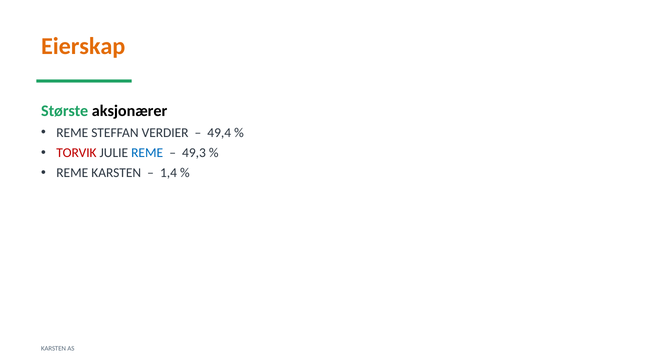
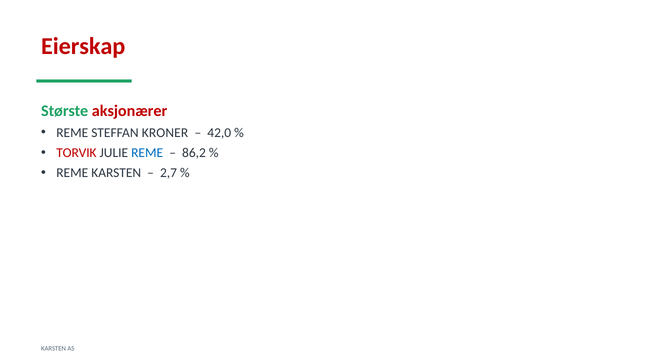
Eierskap colour: orange -> red (83, 46)
aksjonærer colour: black -> red (130, 111)
VERDIER: VERDIER -> KRONER (165, 133)
49,4: 49,4 -> 42,0 (219, 133)
49,3: 49,3 -> 86,2 (194, 153)
1,4: 1,4 -> 2,7 (169, 173)
